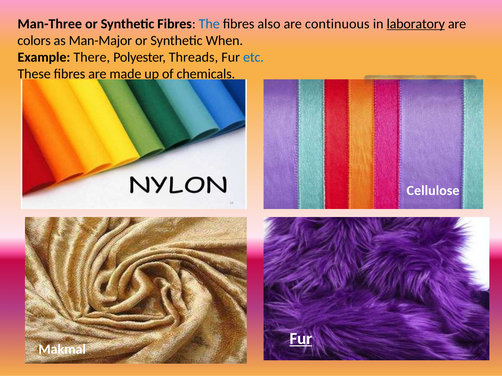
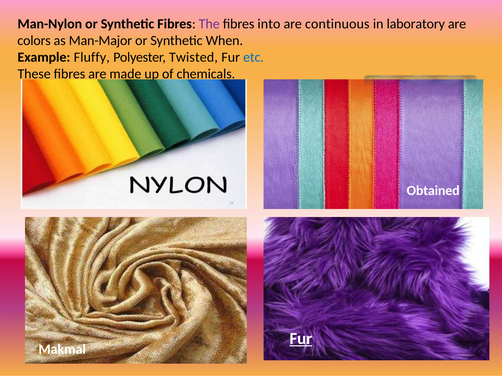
Man-Three: Man-Three -> Man-Nylon (50, 24)
The colour: blue -> purple (209, 24)
also: also -> into (269, 24)
laboratory underline: present -> none (416, 24)
There: There -> Fluffy (92, 57)
Threads: Threads -> Twisted (193, 57)
Cellulose: Cellulose -> Obtained (433, 191)
